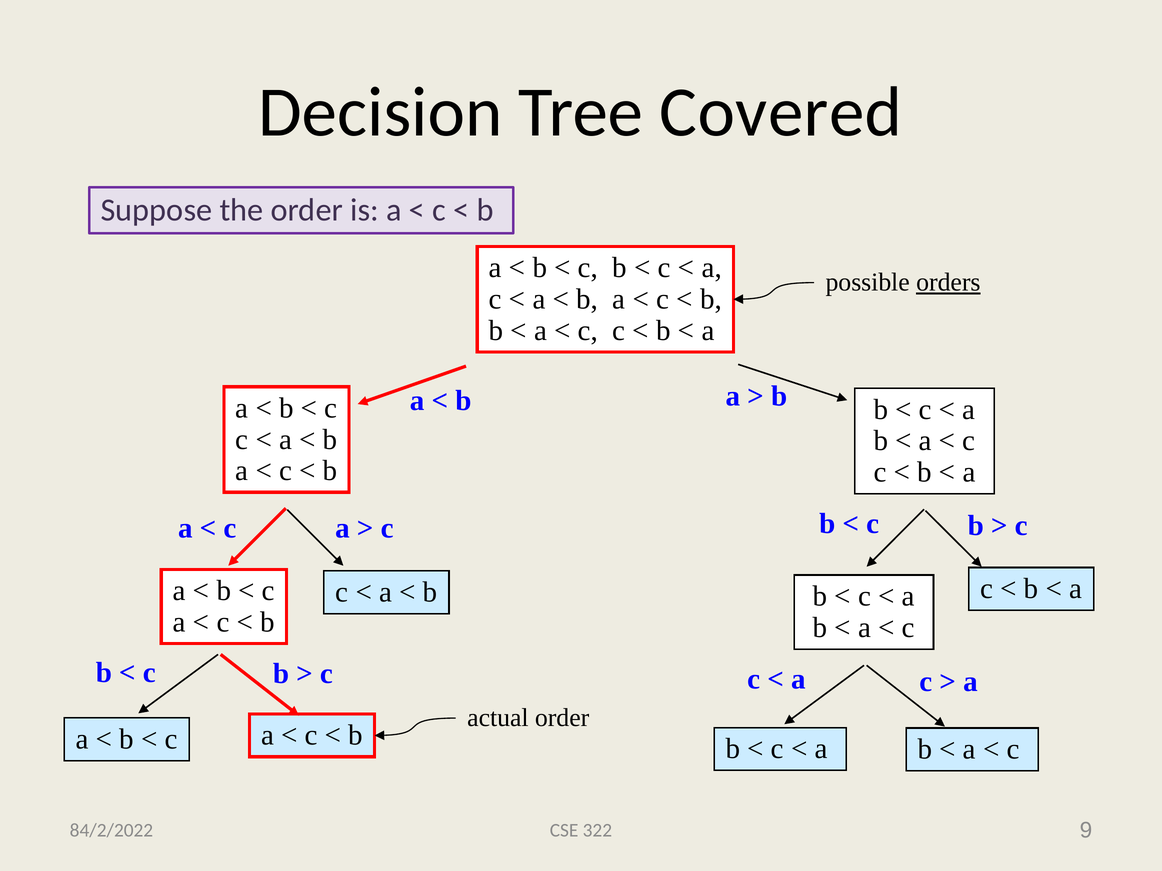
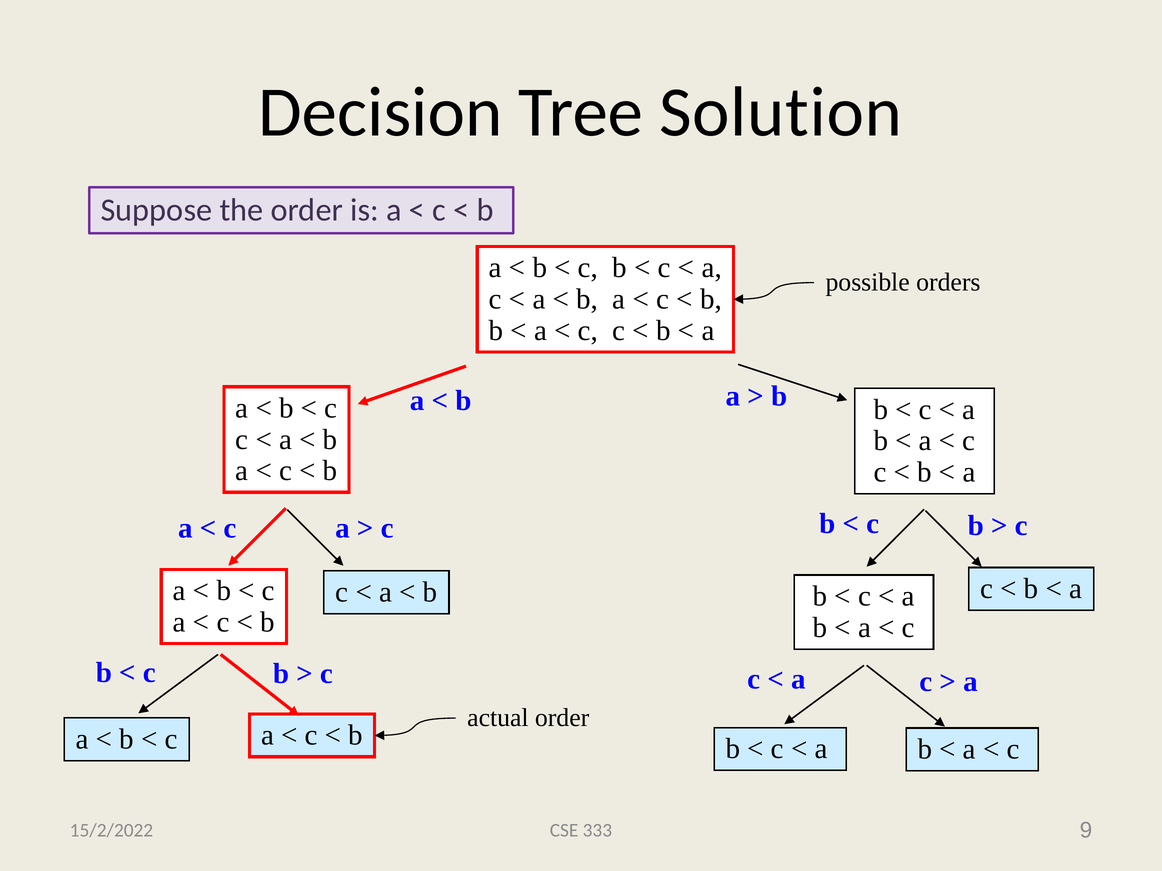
Covered: Covered -> Solution (781, 112)
orders underline: present -> none (948, 283)
84/2/2022: 84/2/2022 -> 15/2/2022 (111, 831)
322: 322 -> 333 (597, 831)
